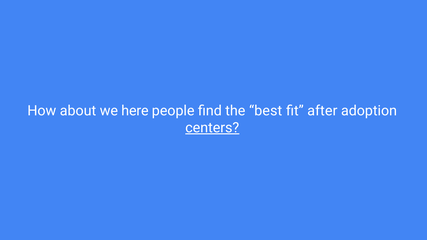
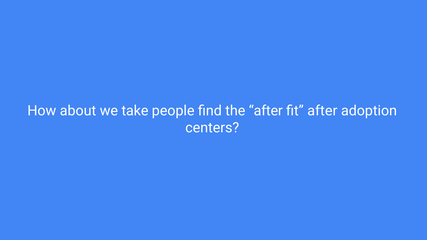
here: here -> take (135, 111)
the best: best -> after (266, 111)
centers underline: present -> none (212, 128)
